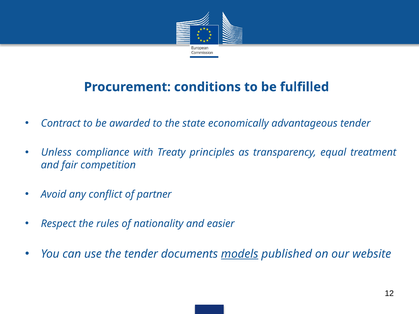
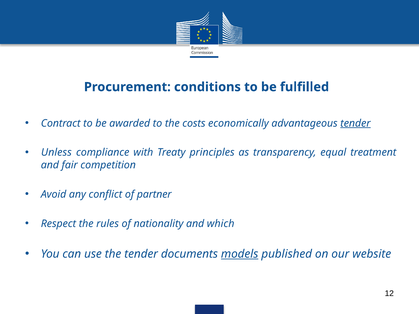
state: state -> costs (194, 123)
tender underline: none -> present (355, 123)
easier: easier -> which (221, 224)
